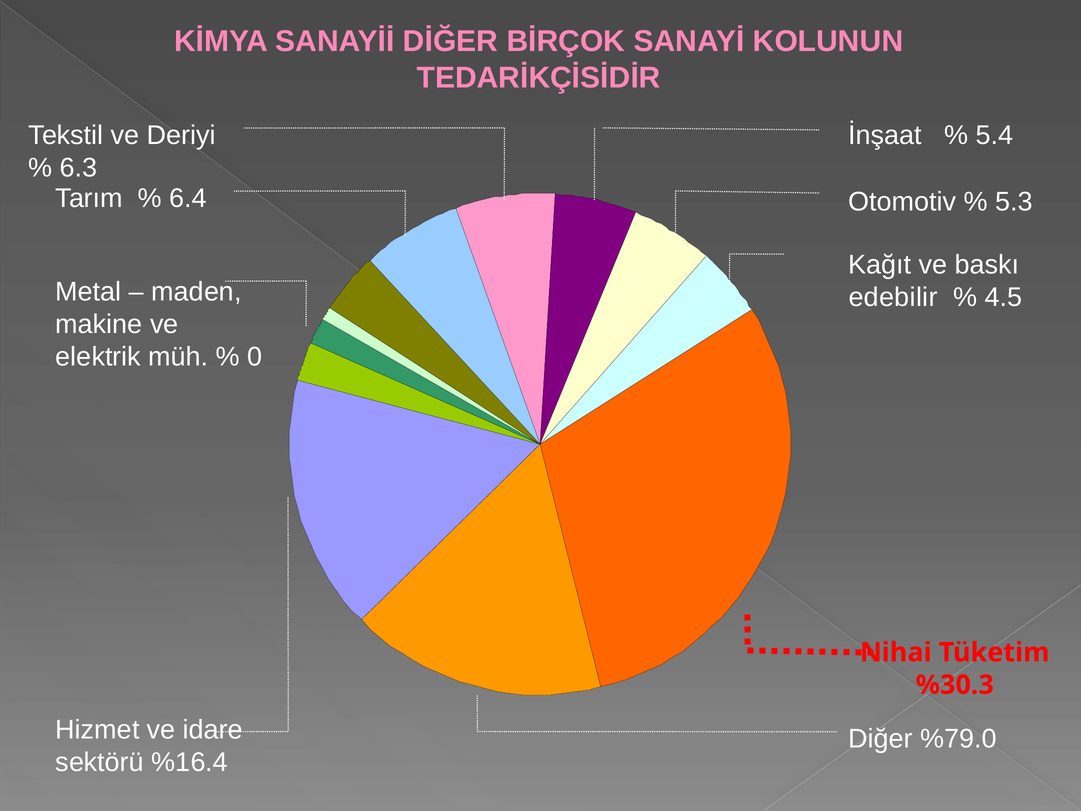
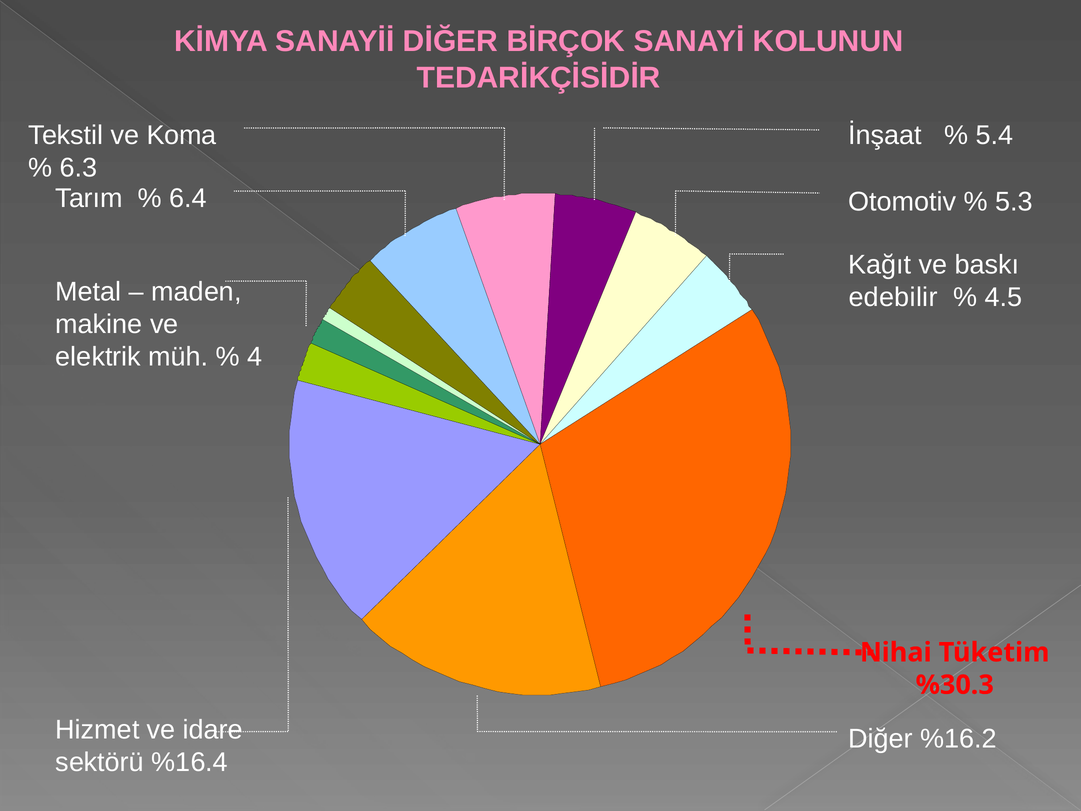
Deriyi: Deriyi -> Koma (182, 135)
0: 0 -> 4 (255, 357)
%79.0: %79.0 -> %16.2 (959, 739)
